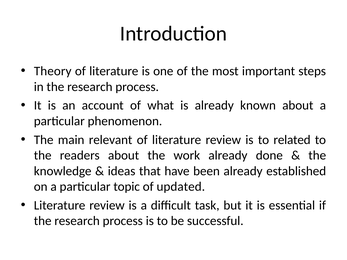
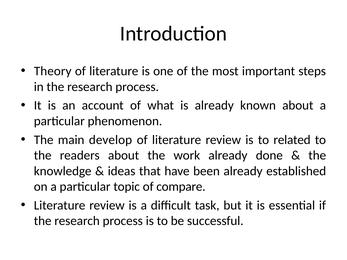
relevant: relevant -> develop (110, 140)
updated: updated -> compare (181, 187)
